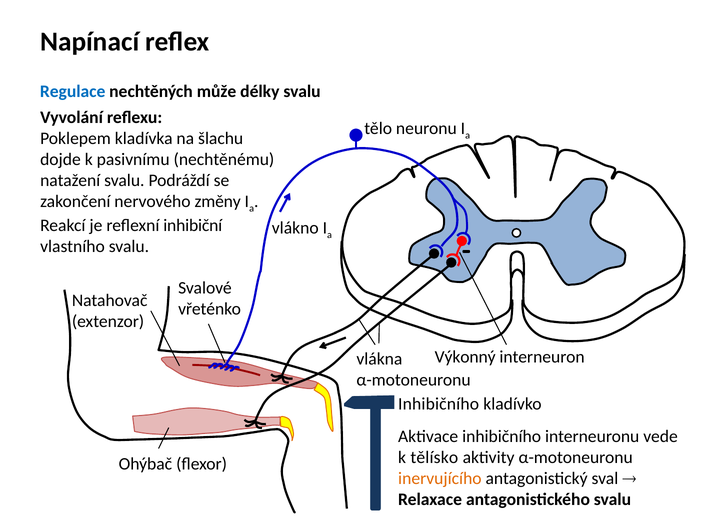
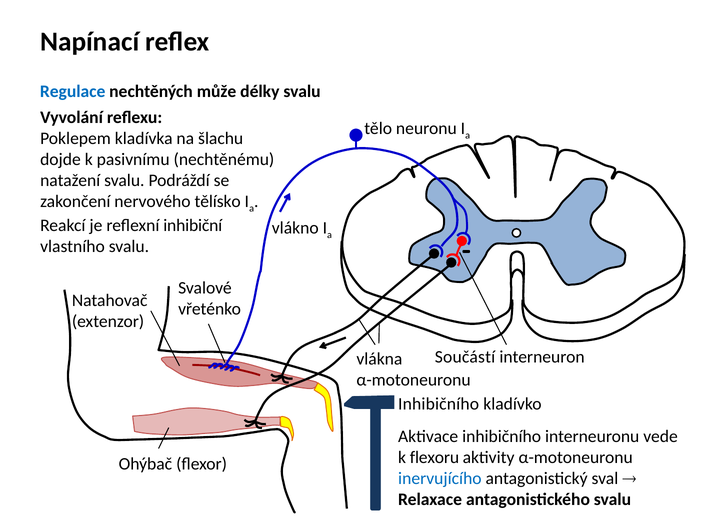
změny: změny -> tělísko (218, 202)
Výkonný: Výkonný -> Součástí (465, 357)
tělísko: tělísko -> flexoru (434, 458)
inervujícího colour: orange -> blue (440, 479)
